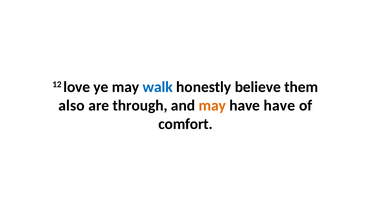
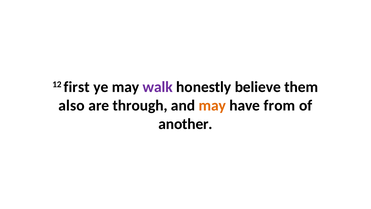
love: love -> first (77, 87)
walk colour: blue -> purple (158, 87)
have have: have -> from (279, 105)
comfort: comfort -> another (186, 124)
